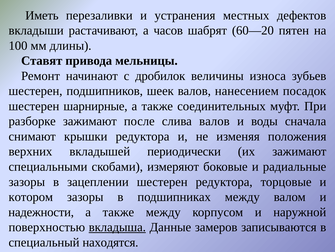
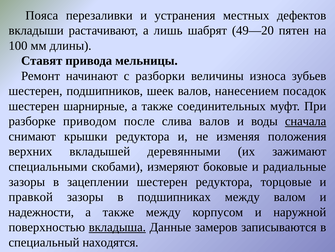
Иметь: Иметь -> Пояса (42, 15)
часов: часов -> лишь (168, 30)
60—20: 60—20 -> 49—20 (253, 30)
дробилок: дробилок -> разборки (160, 76)
разборке зажимают: зажимают -> приводом (90, 121)
сначала underline: none -> present (306, 121)
периодически: периодически -> деревянными (184, 151)
котором: котором -> правкой (31, 196)
